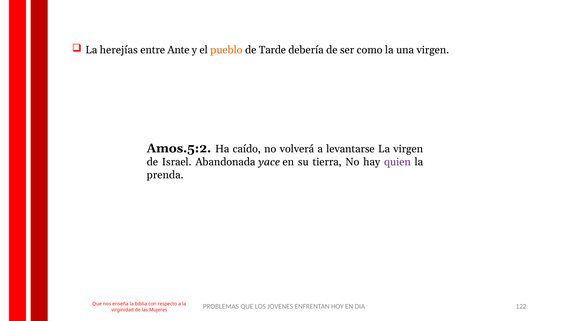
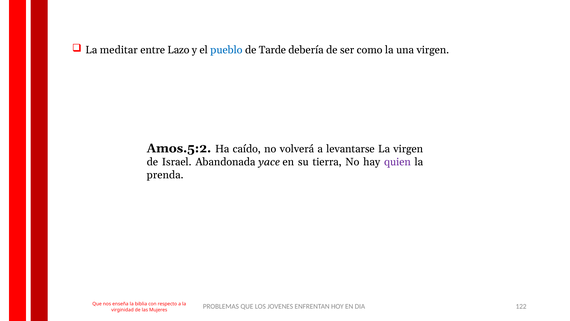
herejías: herejías -> meditar (119, 50)
Ante: Ante -> Lazo (178, 50)
pueblo colour: orange -> blue (226, 50)
